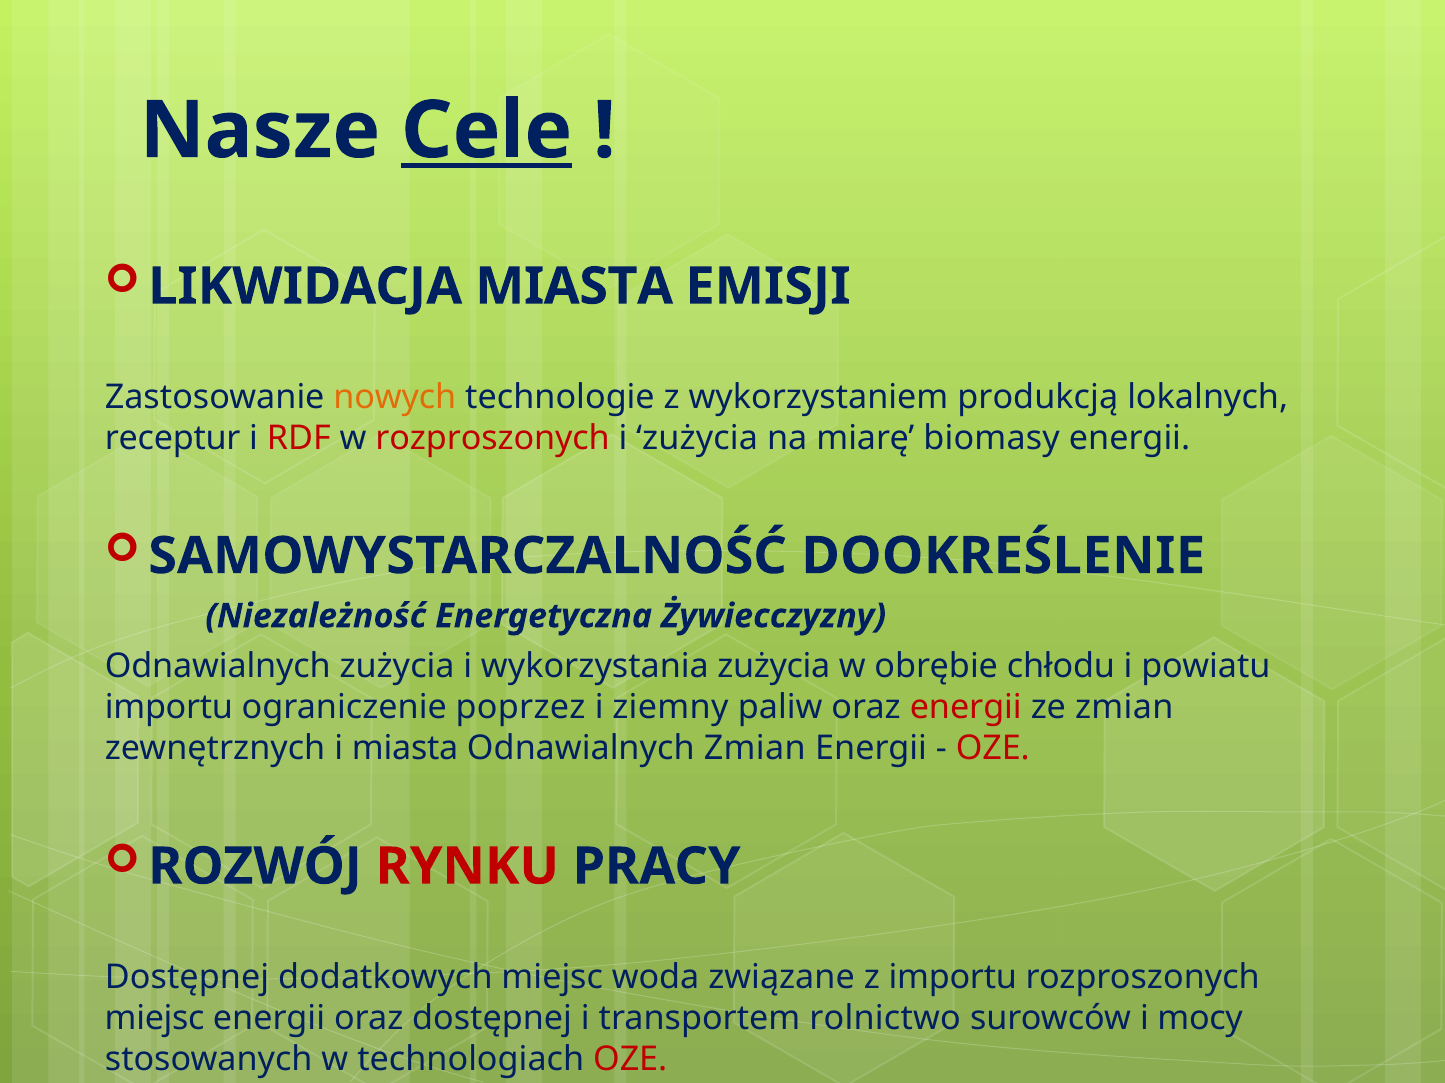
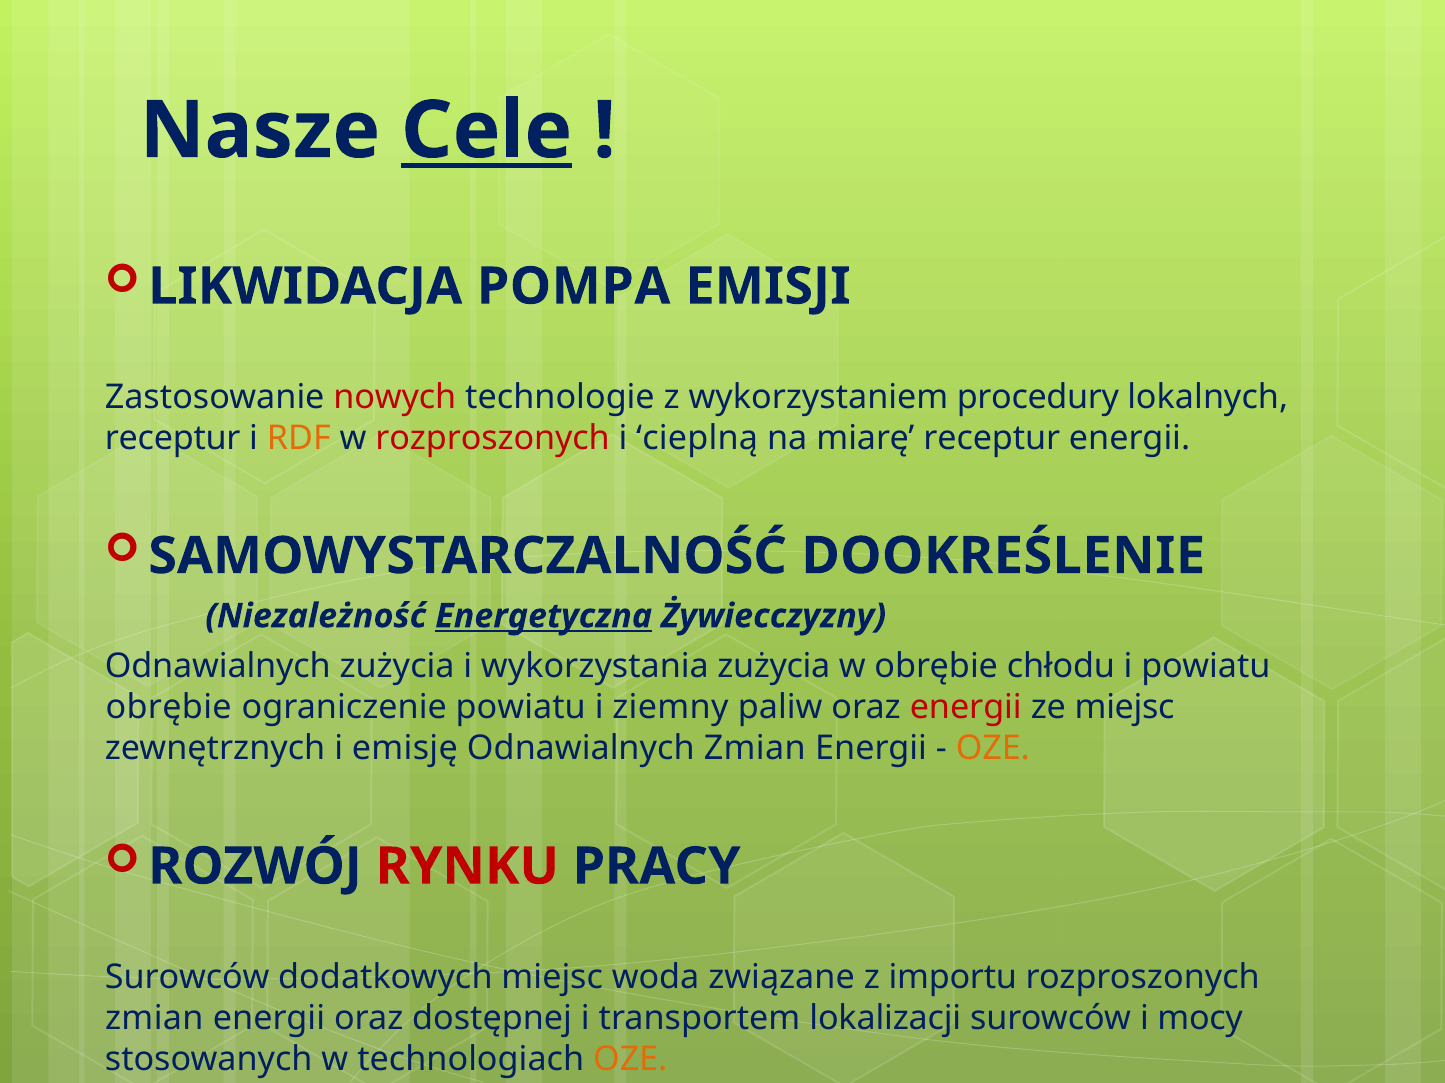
LIKWIDACJA MIASTA: MIASTA -> POMPA (574, 287)
nowych colour: orange -> red (395, 397)
produkcją: produkcją -> procedury (1038, 397)
RDF colour: red -> orange (299, 438)
i zużycia: zużycia -> cieplną (697, 438)
miarę biomasy: biomasy -> receptur (992, 438)
Energetyczna underline: none -> present (544, 617)
importu: importu -> obrębie (169, 708)
ograniczenie poprzez: poprzez -> powiatu (521, 708)
ze zmian: zmian -> miejsc (1125, 708)
i miasta: miasta -> emisję (405, 749)
OZE colour: red -> orange (993, 749)
Dostępnej: Dostępnej -> Surowców (187, 978)
miejsc: miejsc -> zmian (154, 1019)
rolnictwo: rolnictwo -> lokalizacji (885, 1019)
OZE colour: red -> orange (630, 1060)
